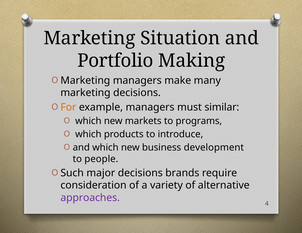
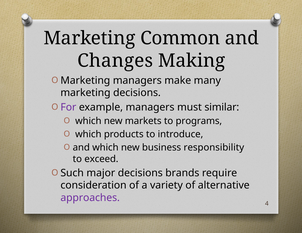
Situation: Situation -> Common (180, 38)
Portfolio: Portfolio -> Changes (115, 61)
For colour: orange -> purple (68, 107)
development: development -> responsibility (214, 148)
people: people -> exceed (101, 159)
